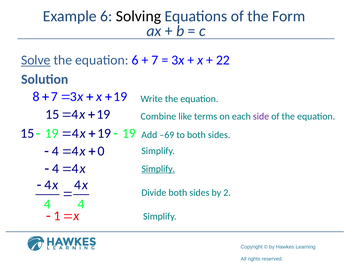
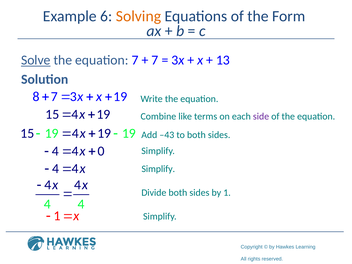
Solving colour: black -> orange (139, 16)
equation 6: 6 -> 7 (135, 60)
22: 22 -> 13 (223, 60)
–69: –69 -> –43 (167, 135)
Simplify underline: present -> none (158, 169)
by 2: 2 -> 1 (227, 193)
